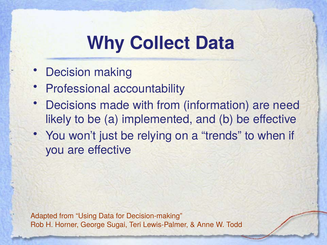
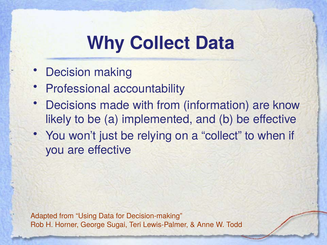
need: need -> know (286, 105)
a trends: trends -> collect (222, 136)
